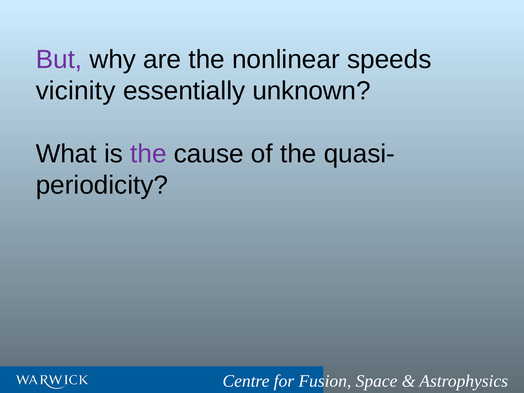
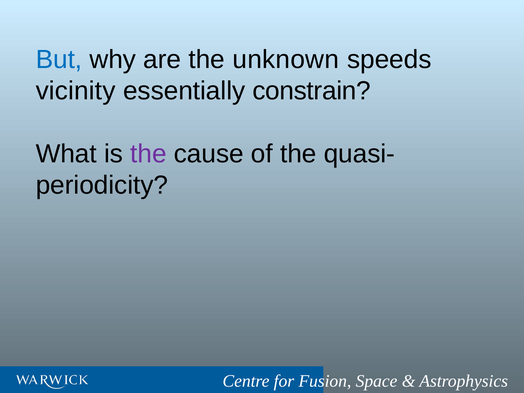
But colour: purple -> blue (59, 59)
nonlinear: nonlinear -> unknown (286, 59)
unknown: unknown -> constrain (312, 91)
